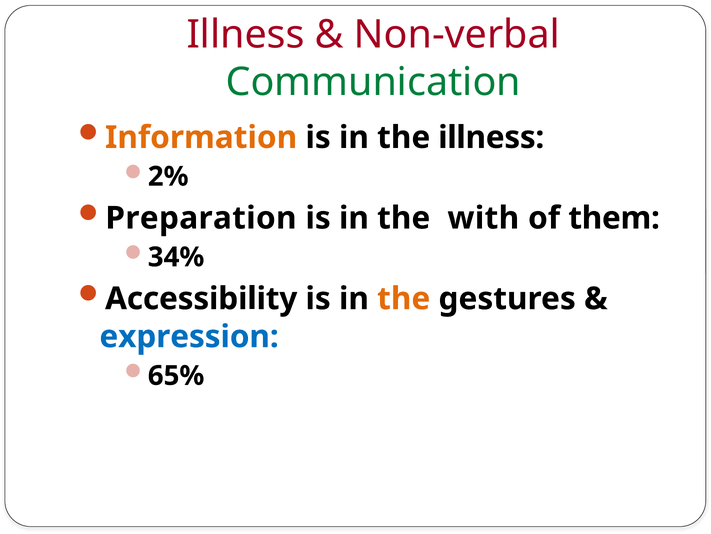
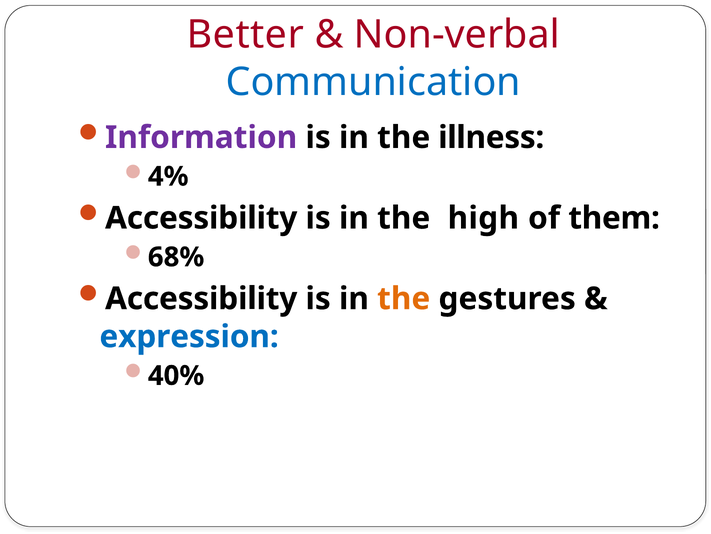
Illness: Illness -> Better (245, 35)
Communication colour: green -> blue (373, 82)
Information colour: orange -> purple (201, 137)
2%: 2% -> 4% (168, 176)
Preparation: Preparation -> Accessibility (201, 218)
with: with -> high (483, 218)
34%: 34% -> 68% (176, 257)
65%: 65% -> 40% (176, 375)
